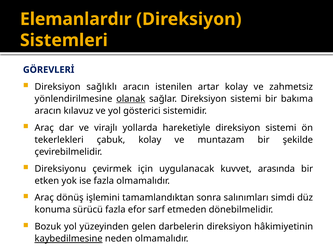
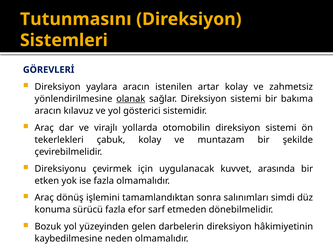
Elemanlardır: Elemanlardır -> Tutunmasını (76, 19)
sağlıklı: sağlıklı -> yaylara (102, 87)
hareketiyle: hareketiyle -> otomobilin (186, 128)
kaybedilmesine underline: present -> none (69, 238)
